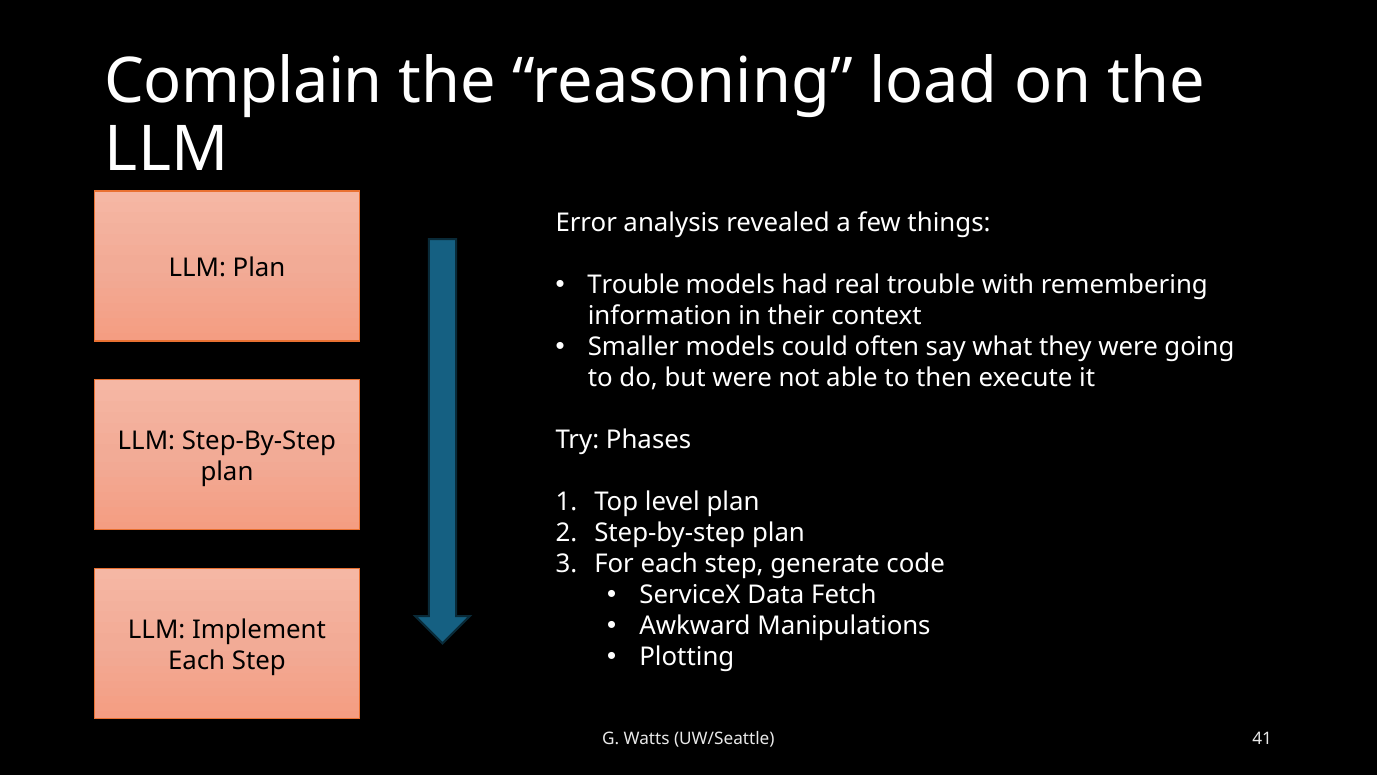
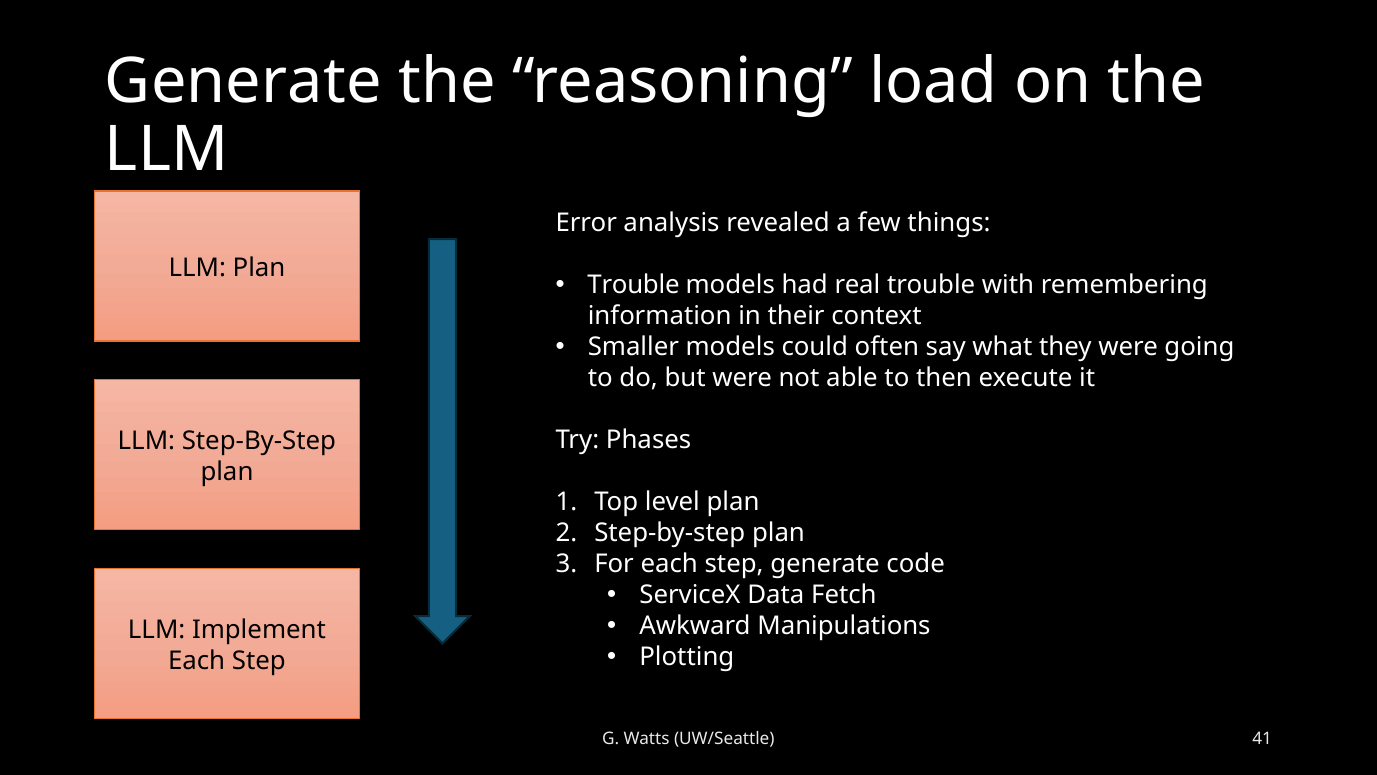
Complain: Complain -> Generate (243, 82)
